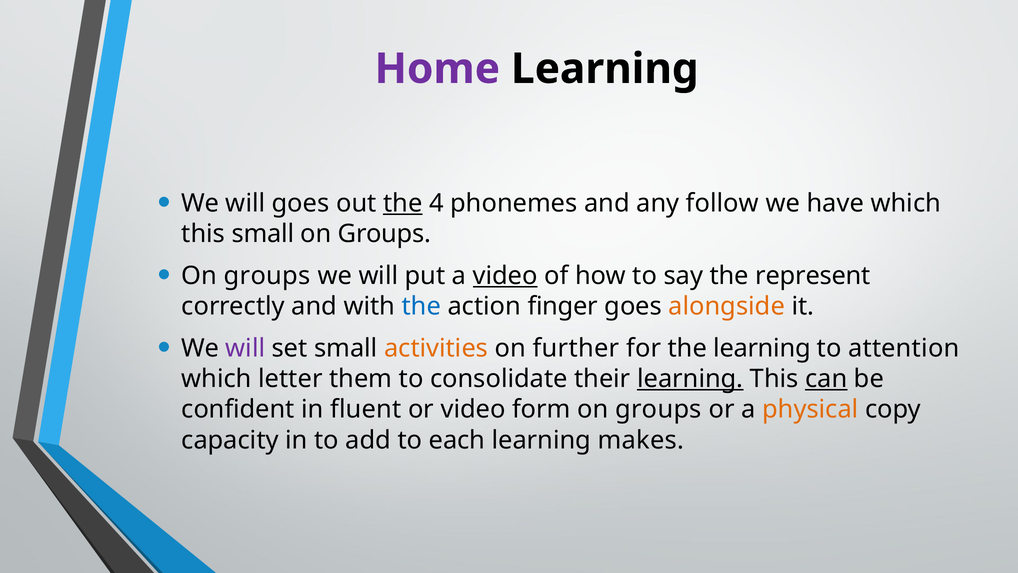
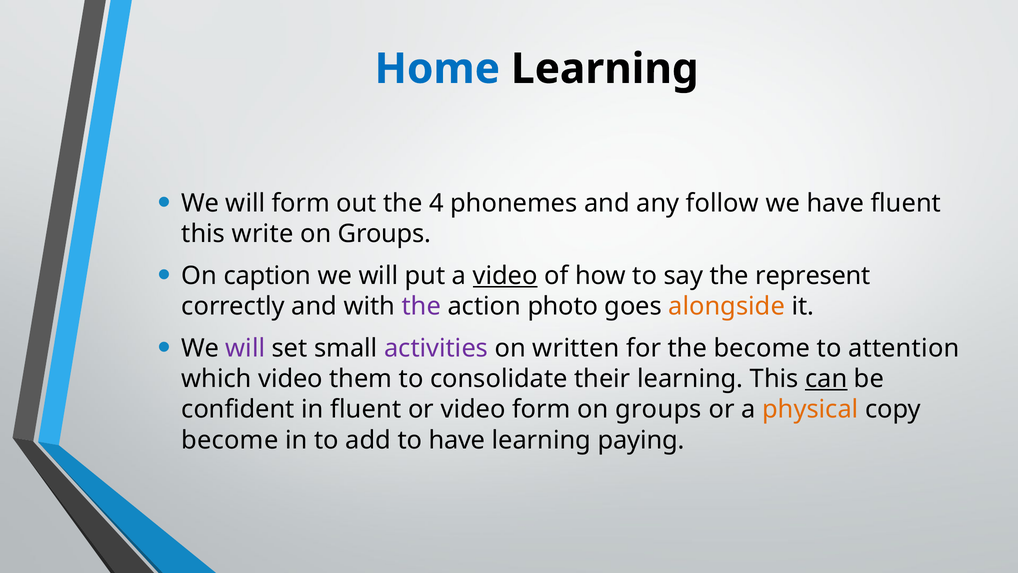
Home colour: purple -> blue (437, 69)
will goes: goes -> form (301, 203)
the underline: present -> none (403, 203)
have which: which -> fluent (906, 203)
this small: small -> write (263, 234)
groups: groups -> caption (267, 276)
the colour: blue -> purple (421, 306)
finger: finger -> photo (563, 306)
activities colour: orange -> purple (436, 348)
further: further -> written (576, 348)
the learning: learning -> become (762, 348)
which letter: letter -> video (290, 379)
learning underline: present -> none (690, 379)
capacity: capacity -> become (230, 440)
to each: each -> have (457, 440)
makes: makes -> paying (641, 440)
